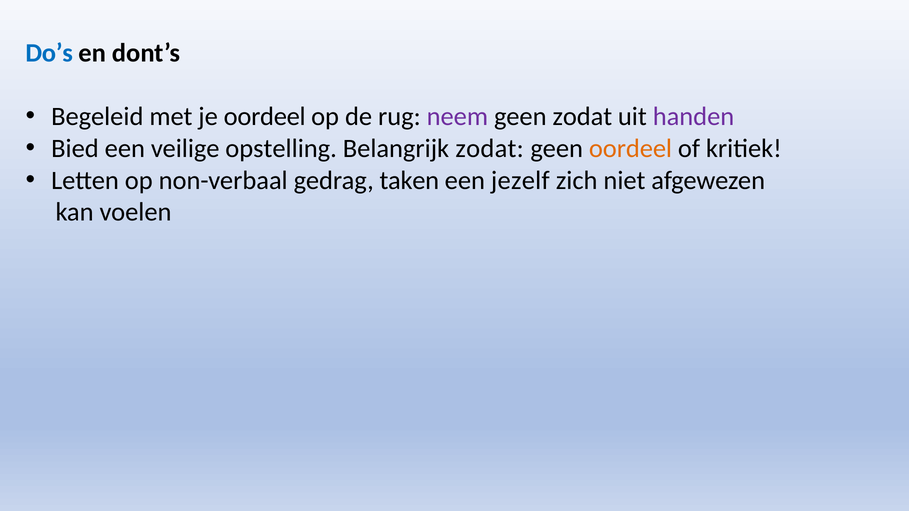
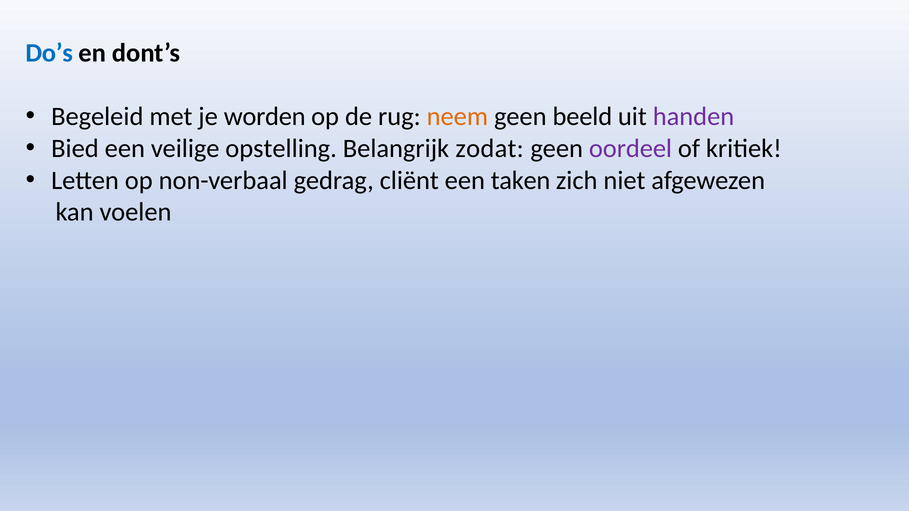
je oordeel: oordeel -> worden (265, 117)
neem colour: purple -> orange (457, 117)
geen zodat: zodat -> beeld (582, 117)
oordeel colour: orange -> purple (631, 149)
taken: taken -> cliënt (409, 180)
jezelf: jezelf -> taken (521, 180)
